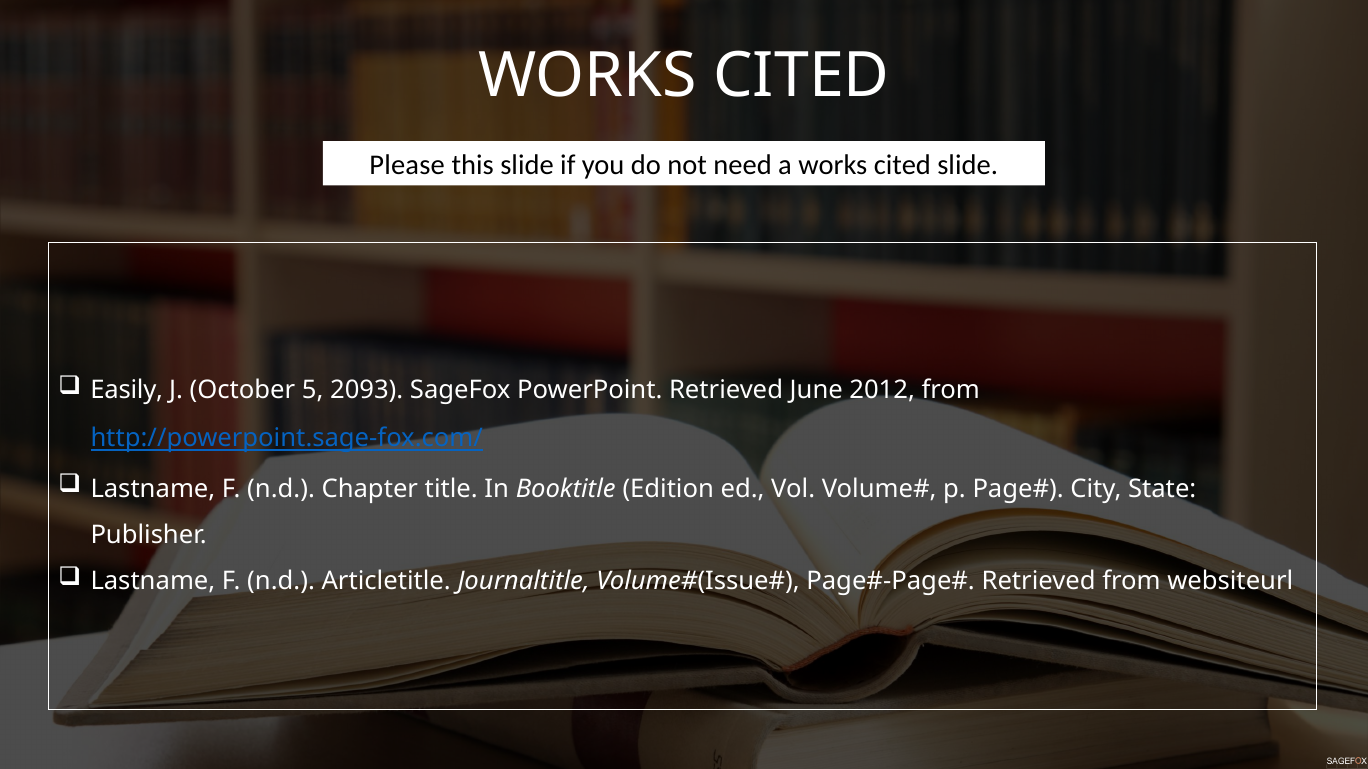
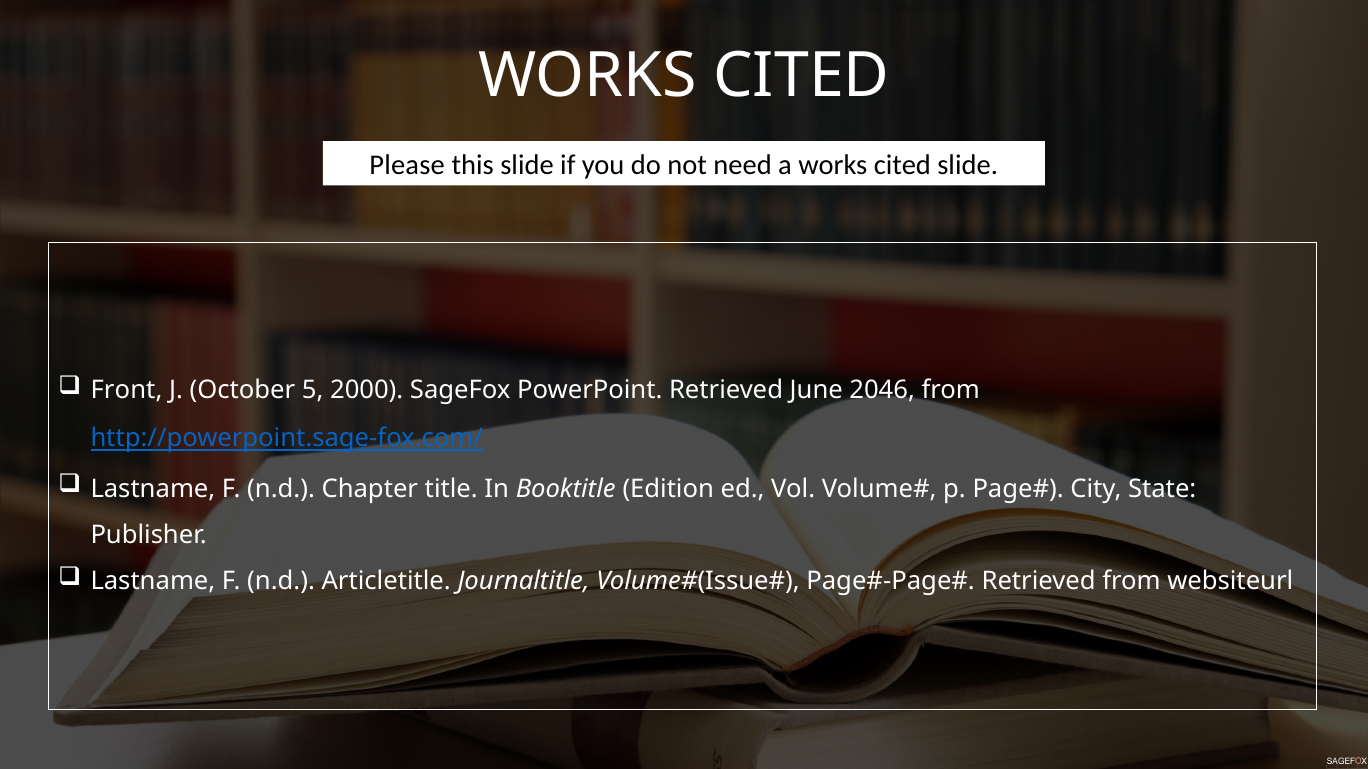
Easily: Easily -> Front (126, 390)
2093: 2093 -> 2000 (367, 390)
2012: 2012 -> 2046 (882, 390)
